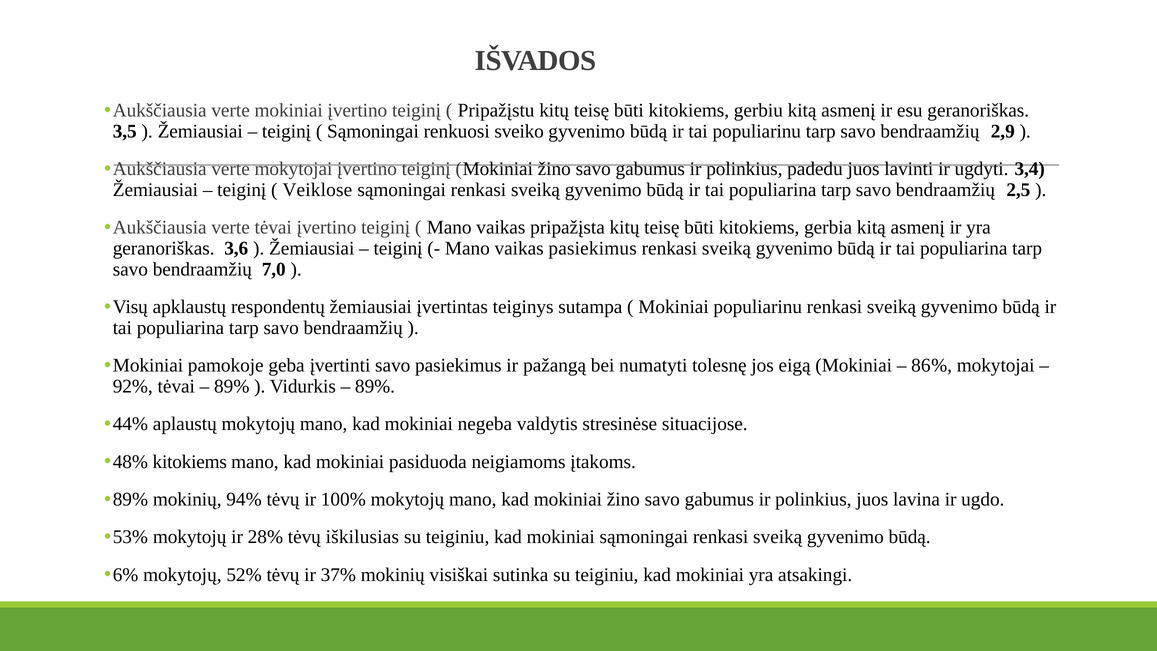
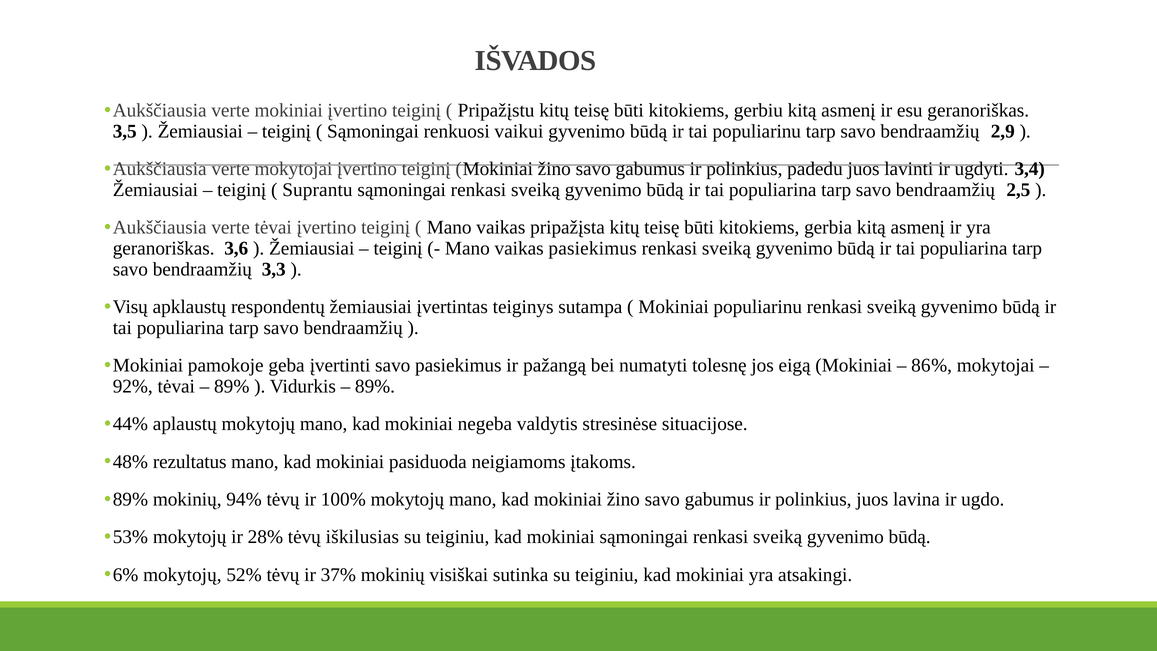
sveiko: sveiko -> vaikui (519, 131)
Veiklose: Veiklose -> Suprantu (317, 190)
7,0: 7,0 -> 3,3 (274, 269)
kitokiems: kitokiems -> rezultatus (190, 462)
